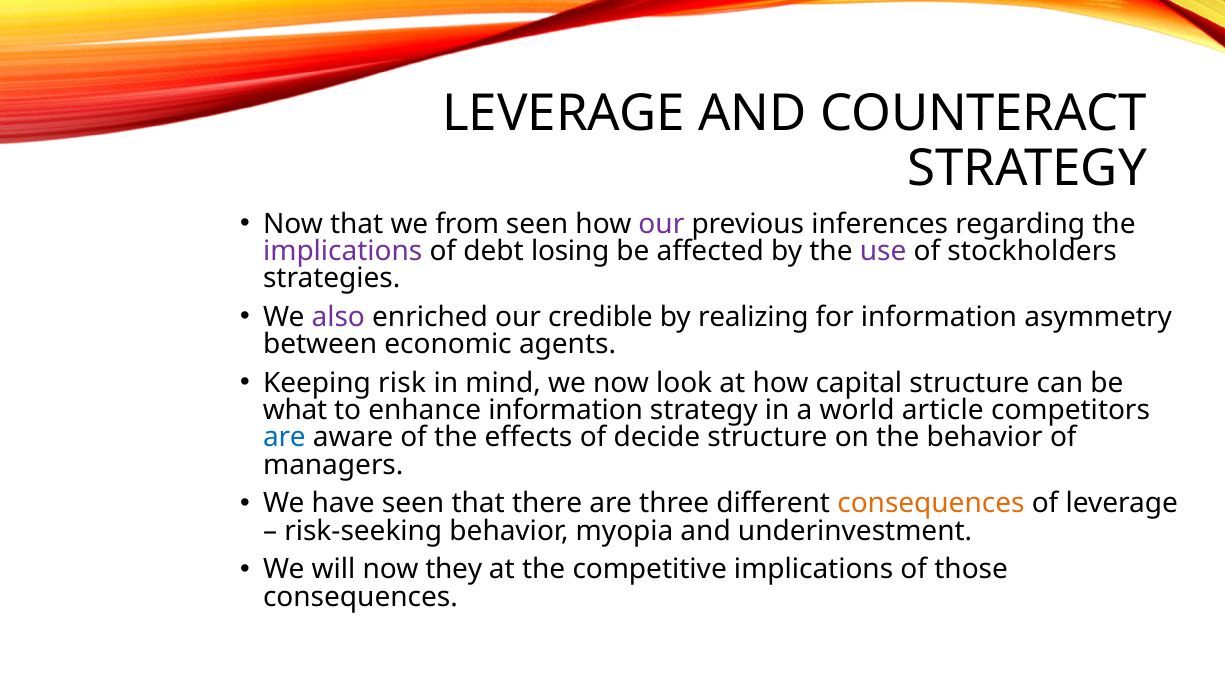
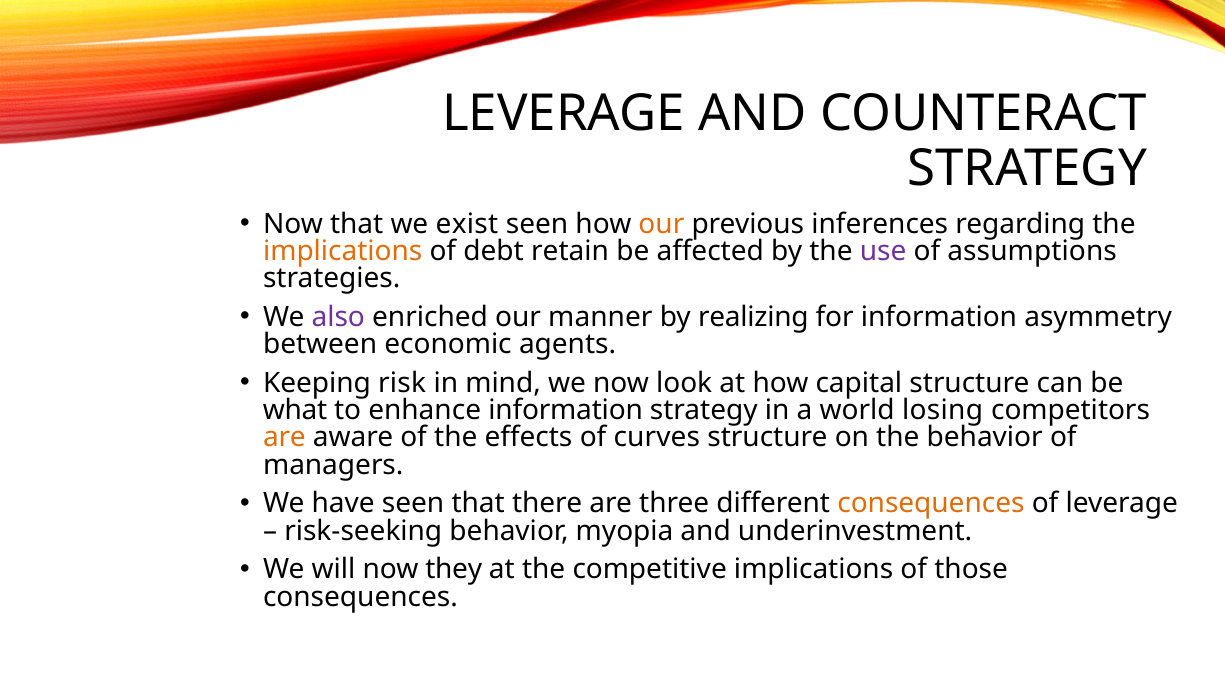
from: from -> exist (467, 224)
our colour: purple -> orange (661, 224)
implications colour: purple -> orange (343, 251)
losing: losing -> retain (570, 251)
stockholders: stockholders -> assumptions (1032, 251)
credible: credible -> manner (600, 317)
article: article -> losing (943, 410)
are colour: blue -> orange (284, 438)
decide: decide -> curves (657, 438)
